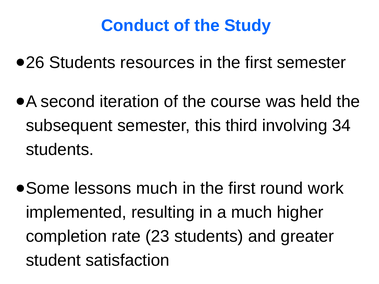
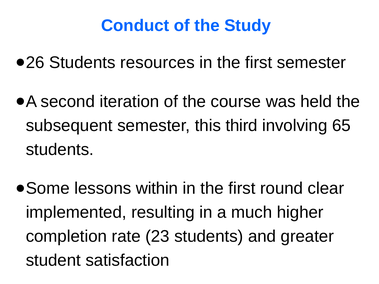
34: 34 -> 65 (341, 126)
lessons much: much -> within (157, 189)
work: work -> clear (326, 189)
